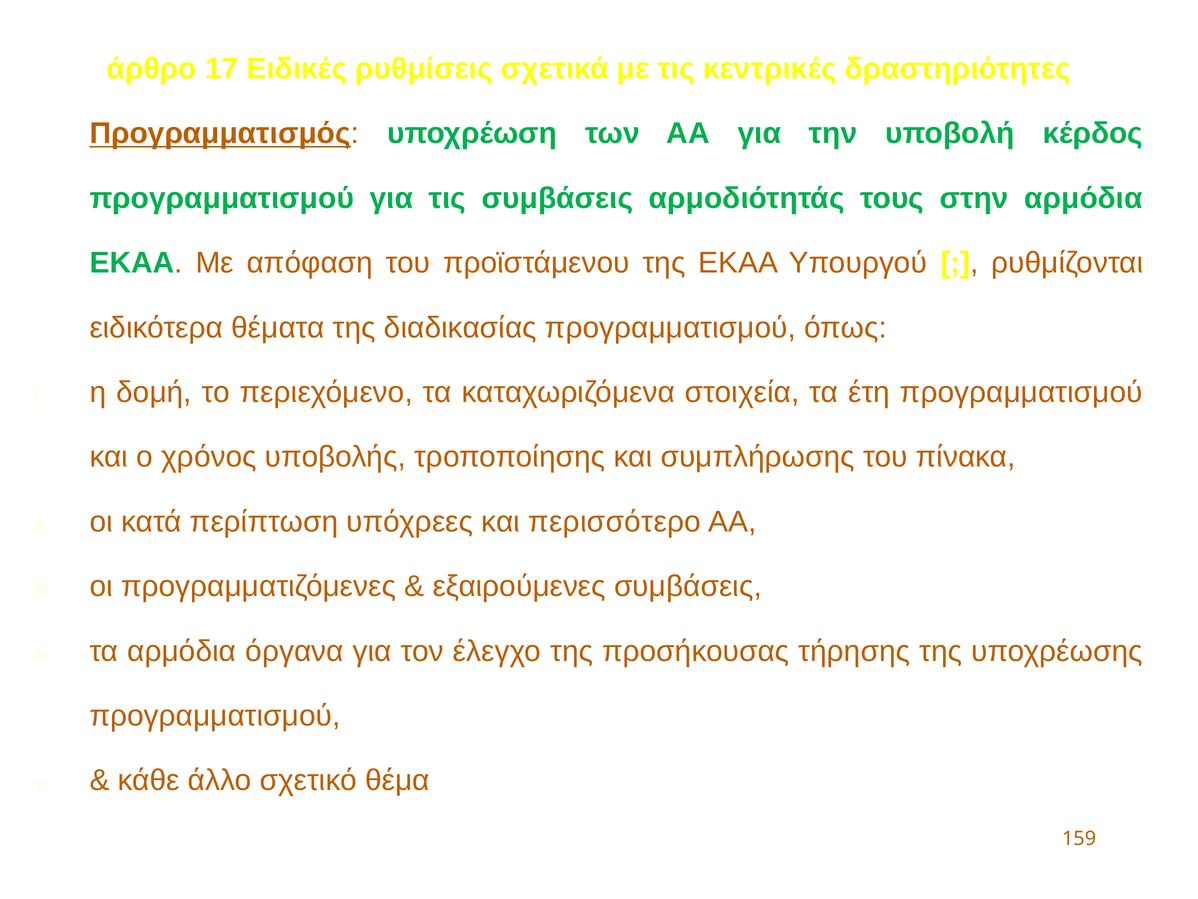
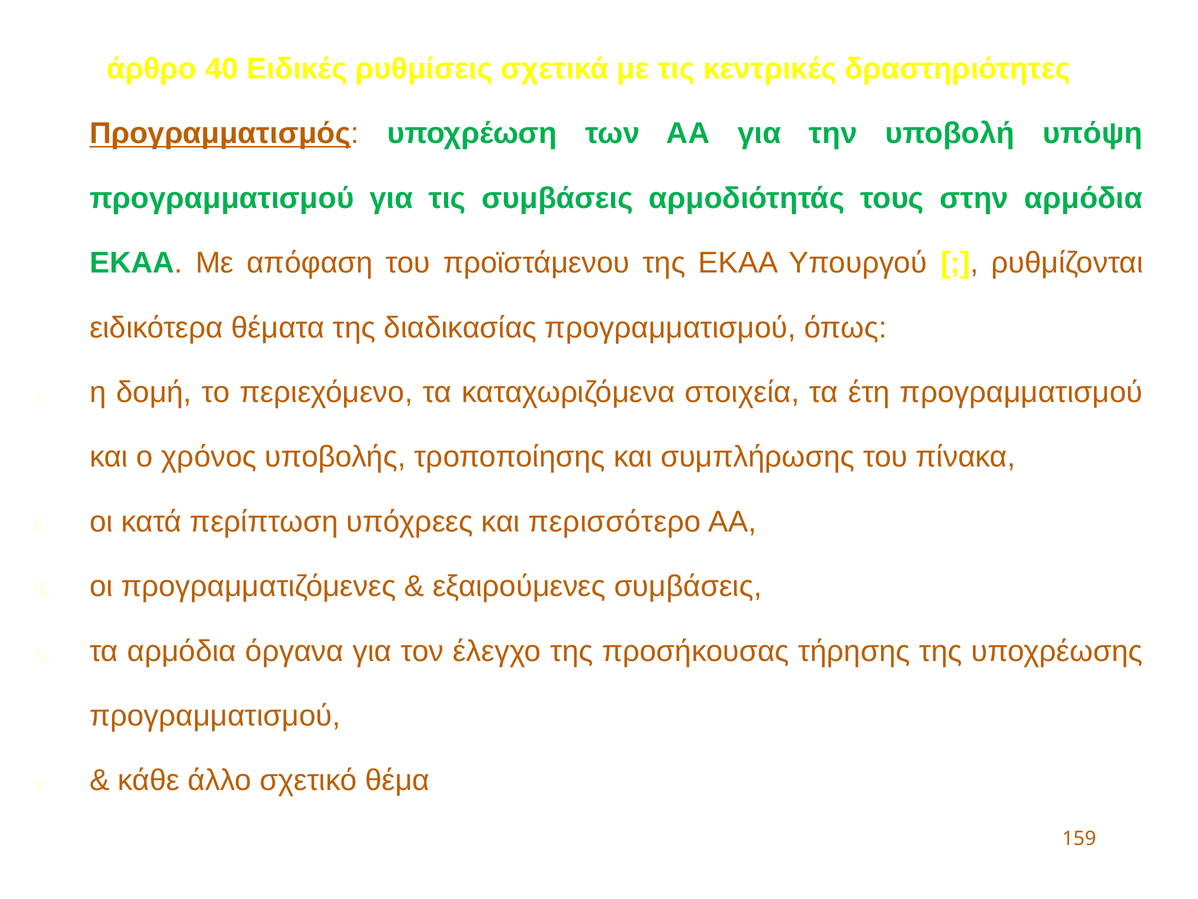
17: 17 -> 40 (222, 69)
κέρδος: κέρδος -> υπόψη (1093, 133)
